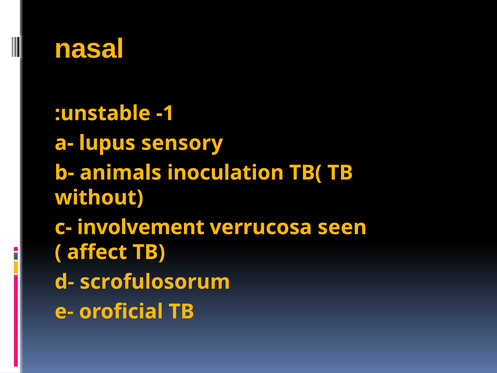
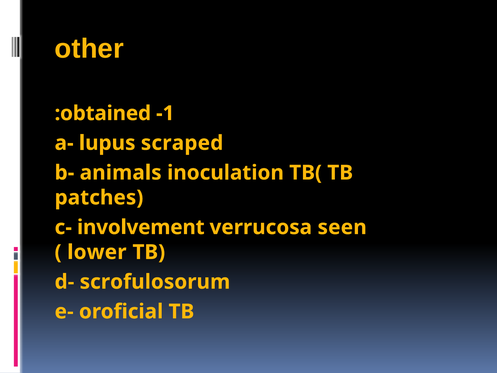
nasal: nasal -> other (89, 49)
unstable: unstable -> obtained (106, 113)
sensory: sensory -> scraped (182, 143)
without: without -> patches (99, 197)
affect: affect -> lower (97, 252)
